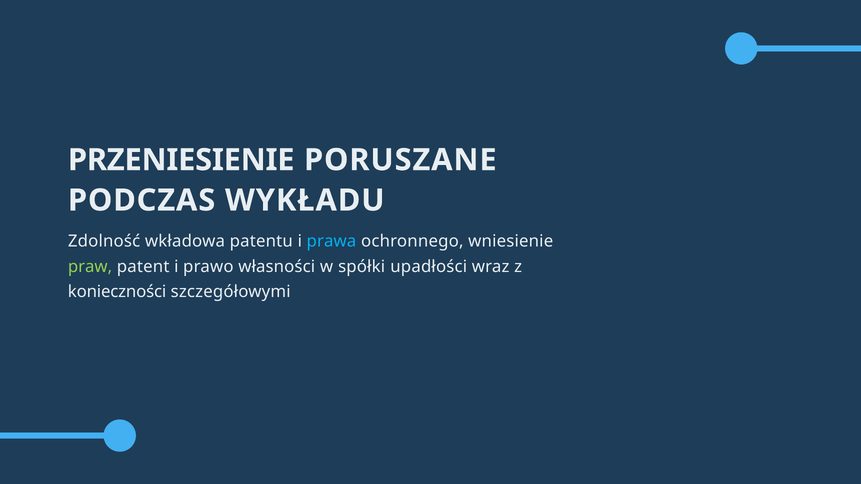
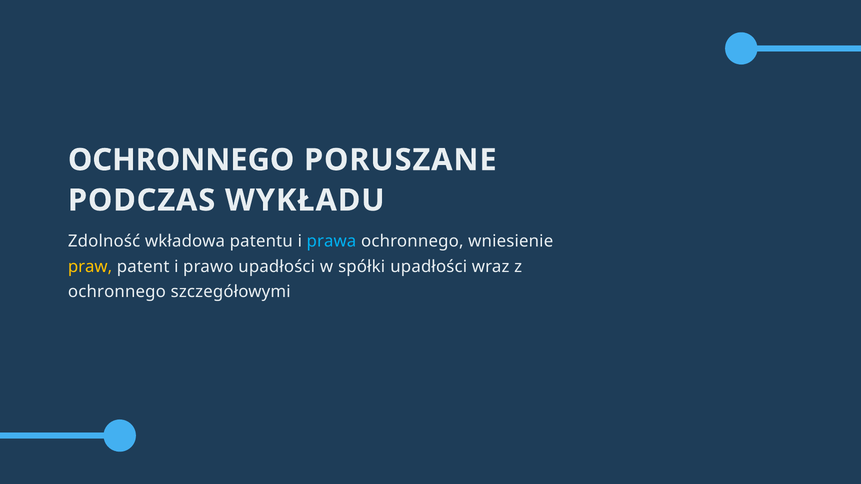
PRZENIESIENIE: PRZENIESIENIE -> OCHRONNEGO (181, 160)
praw colour: light green -> yellow (90, 267)
prawo własności: własności -> upadłości (277, 267)
konieczności: konieczności -> ochronnego (117, 292)
